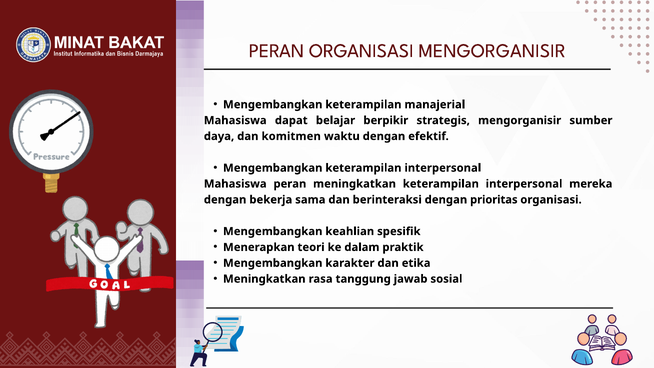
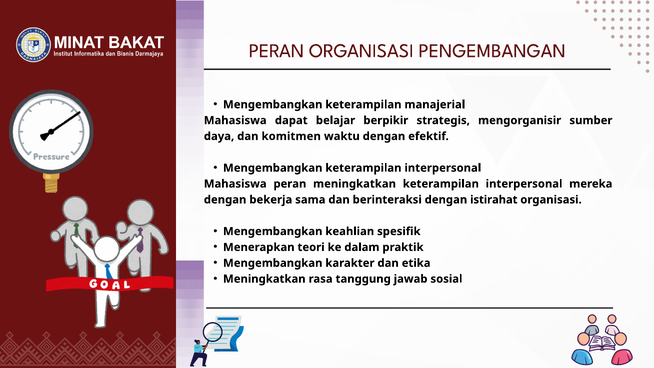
ORGANISASI MENGORGANISIR: MENGORGANISIR -> PENGEMBANGAN (492, 51)
prioritas: prioritas -> istirahat (494, 200)
